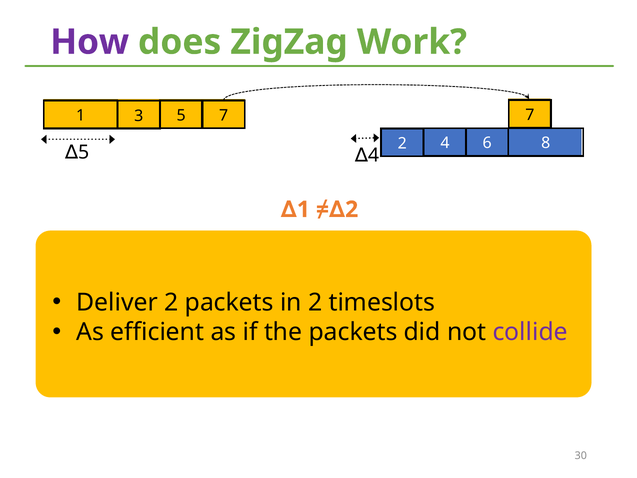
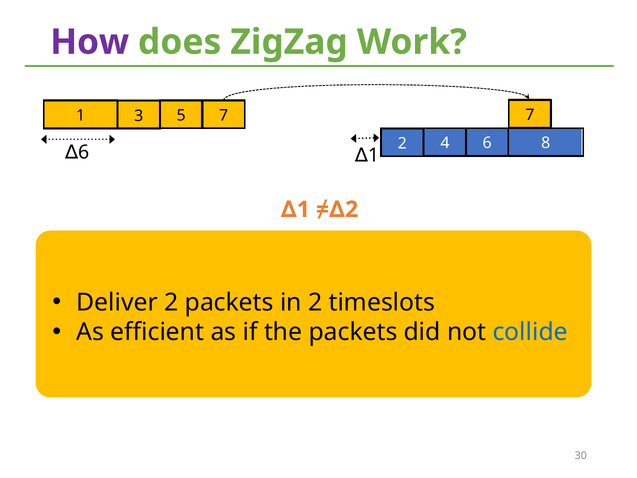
5: 5 -> 6 (84, 152)
4: 4 -> 1 (373, 155)
collide colour: purple -> blue (530, 332)
